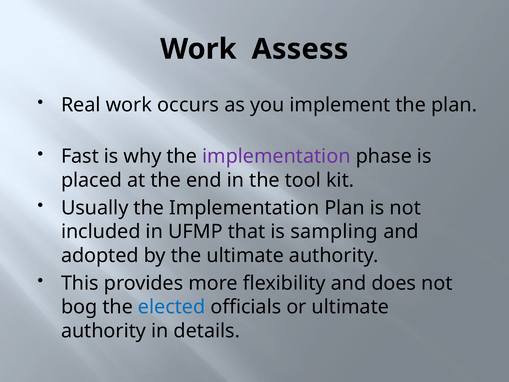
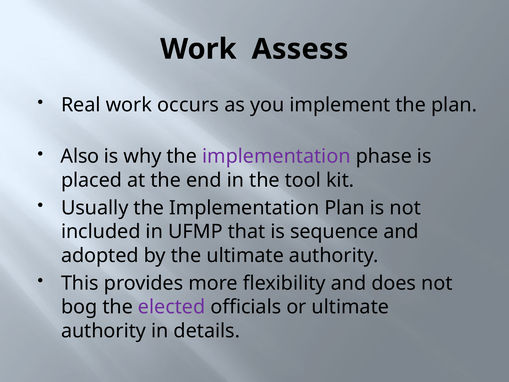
Fast: Fast -> Also (80, 156)
sampling: sampling -> sequence (334, 232)
elected colour: blue -> purple (172, 307)
